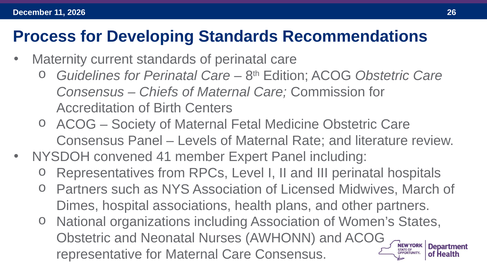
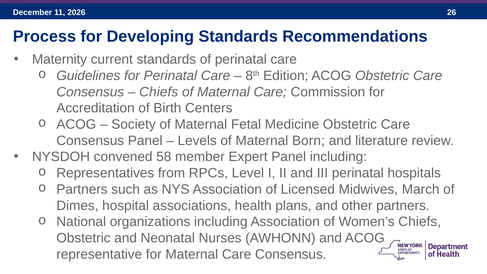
Rate: Rate -> Born (308, 141)
41: 41 -> 58 (164, 157)
Women’s States: States -> Chiefs (420, 222)
